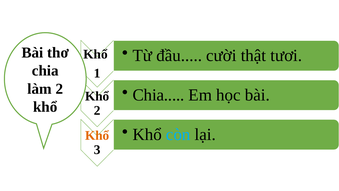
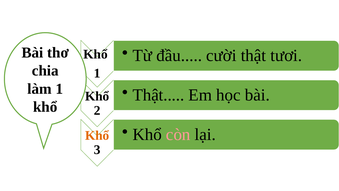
làm 2: 2 -> 1 (59, 89)
Chia: Chia -> Thật (158, 95)
còn colour: light blue -> pink (178, 134)
